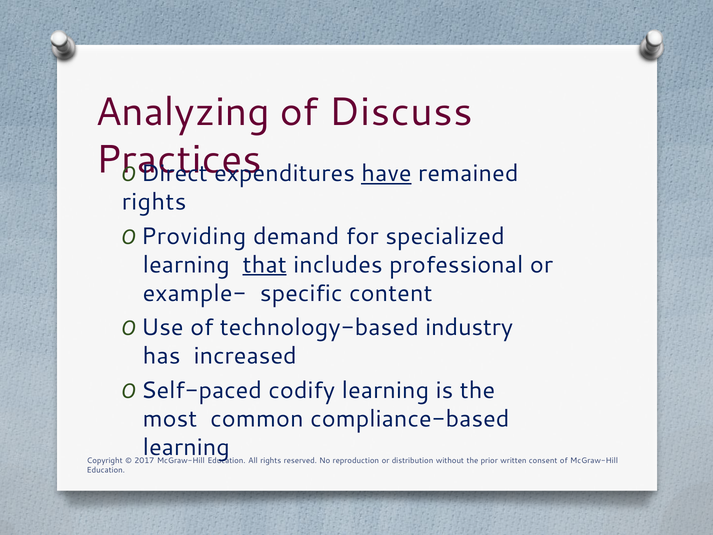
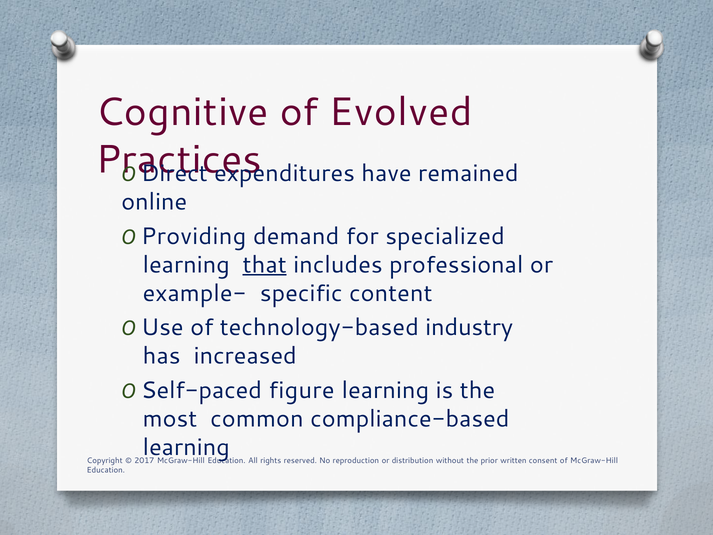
Analyzing: Analyzing -> Cognitive (182, 112)
Discuss: Discuss -> Evolved (401, 112)
have underline: present -> none (386, 173)
rights: rights -> online (154, 202)
codify: codify -> figure (302, 390)
